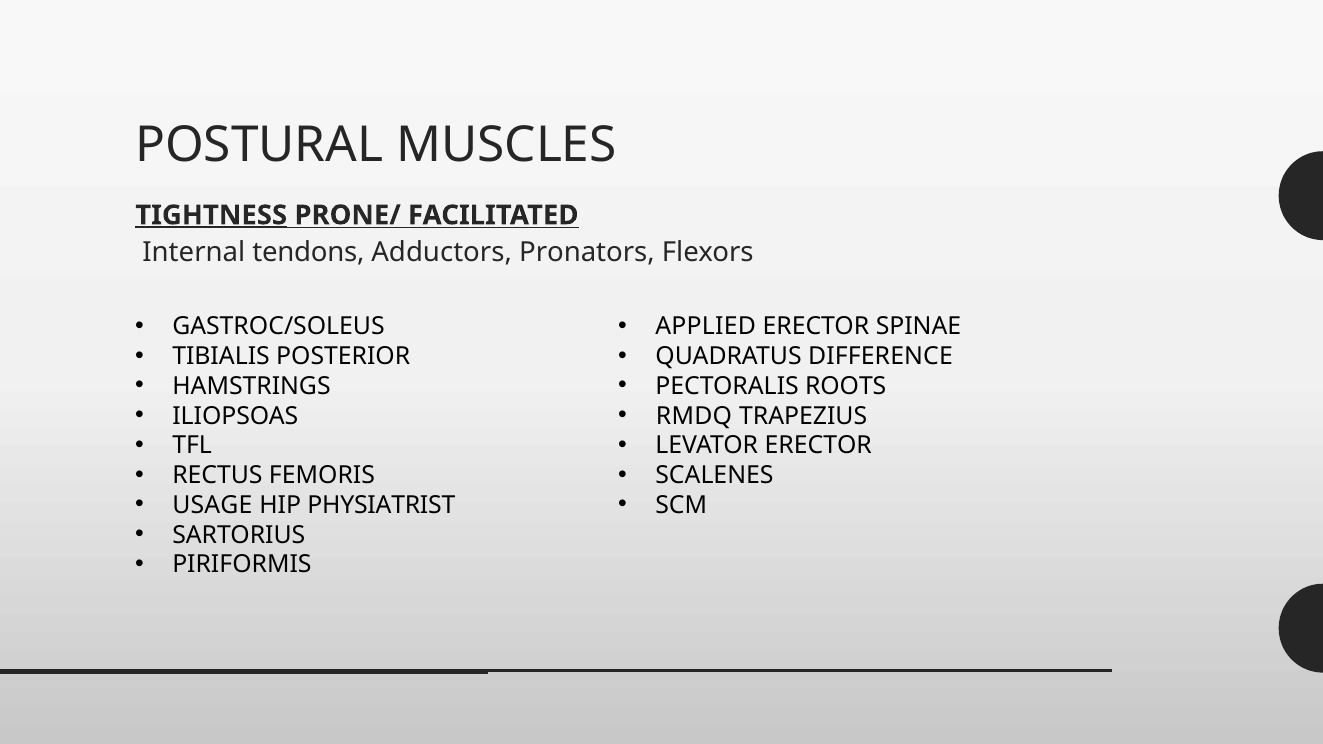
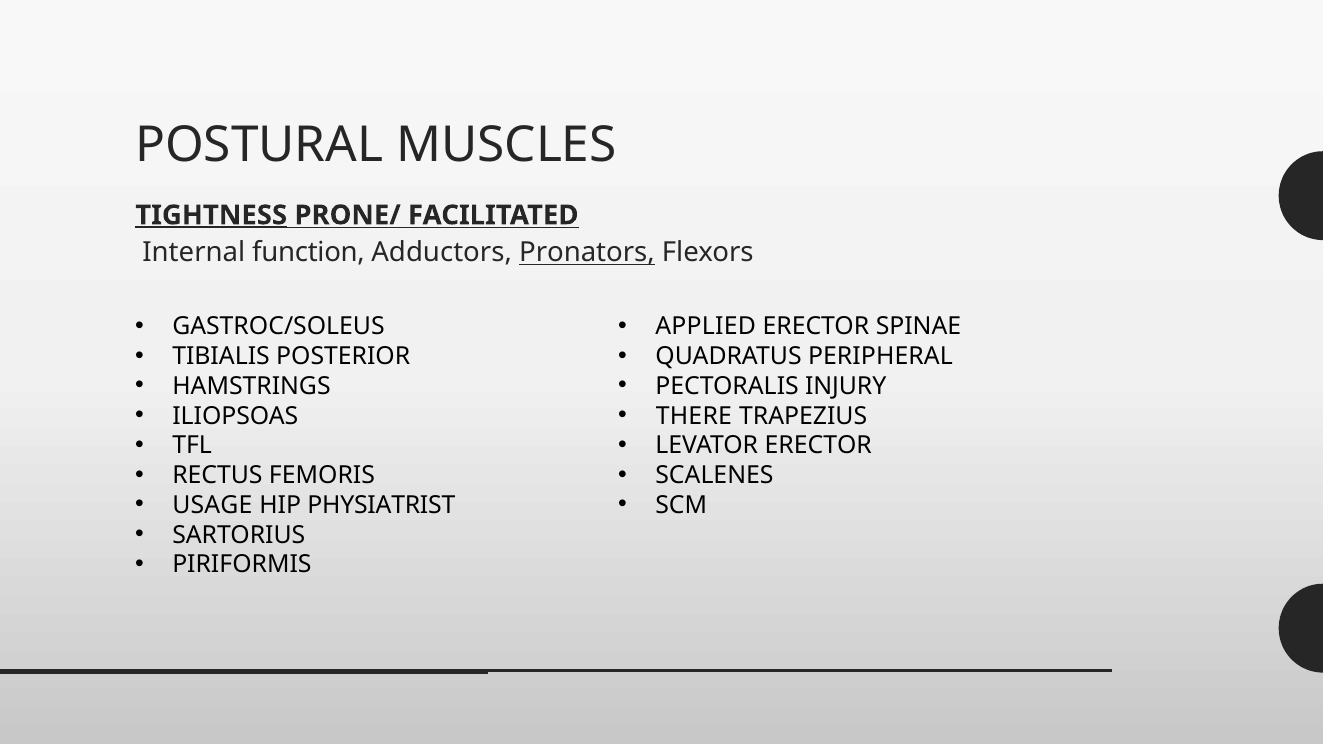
tendons: tendons -> function (308, 253)
Pronators underline: none -> present (587, 253)
DIFFERENCE: DIFFERENCE -> PERIPHERAL (880, 356)
ROOTS: ROOTS -> INJURY (846, 386)
RMDQ: RMDQ -> THERE (694, 416)
